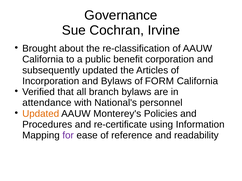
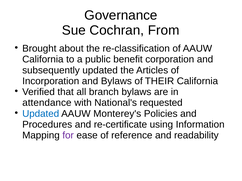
Irvine: Irvine -> From (164, 30)
FORM: FORM -> THEIR (159, 81)
personnel: personnel -> requested (161, 103)
Updated colour: orange -> blue (41, 114)
